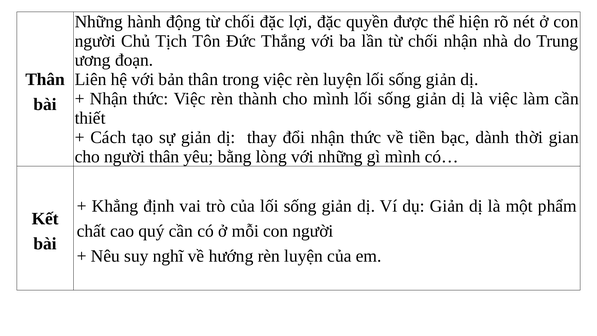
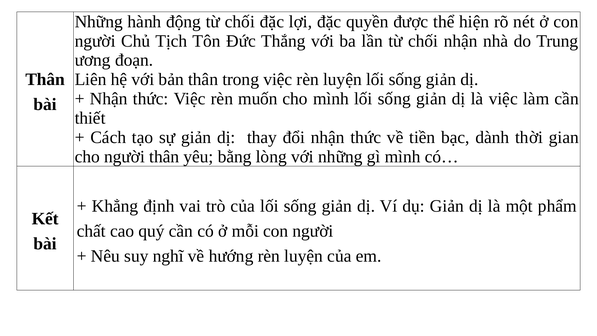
thành: thành -> muốn (258, 99)
